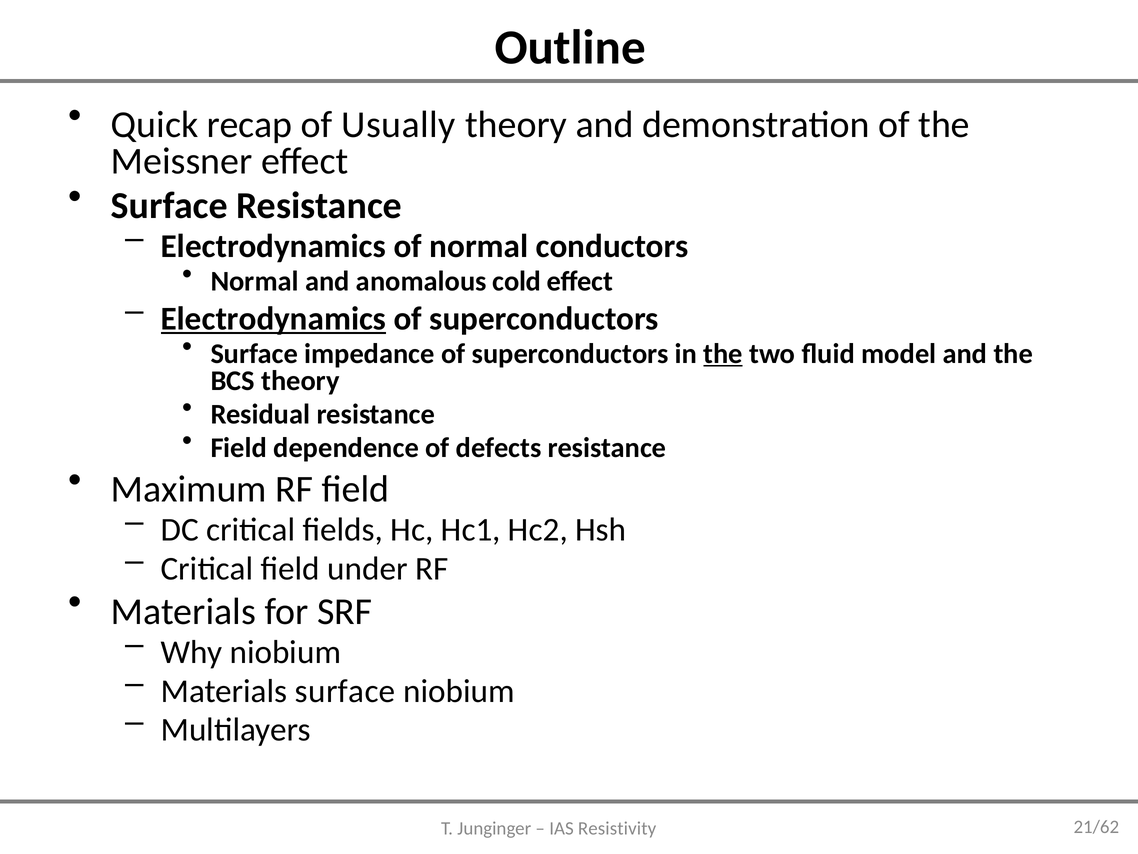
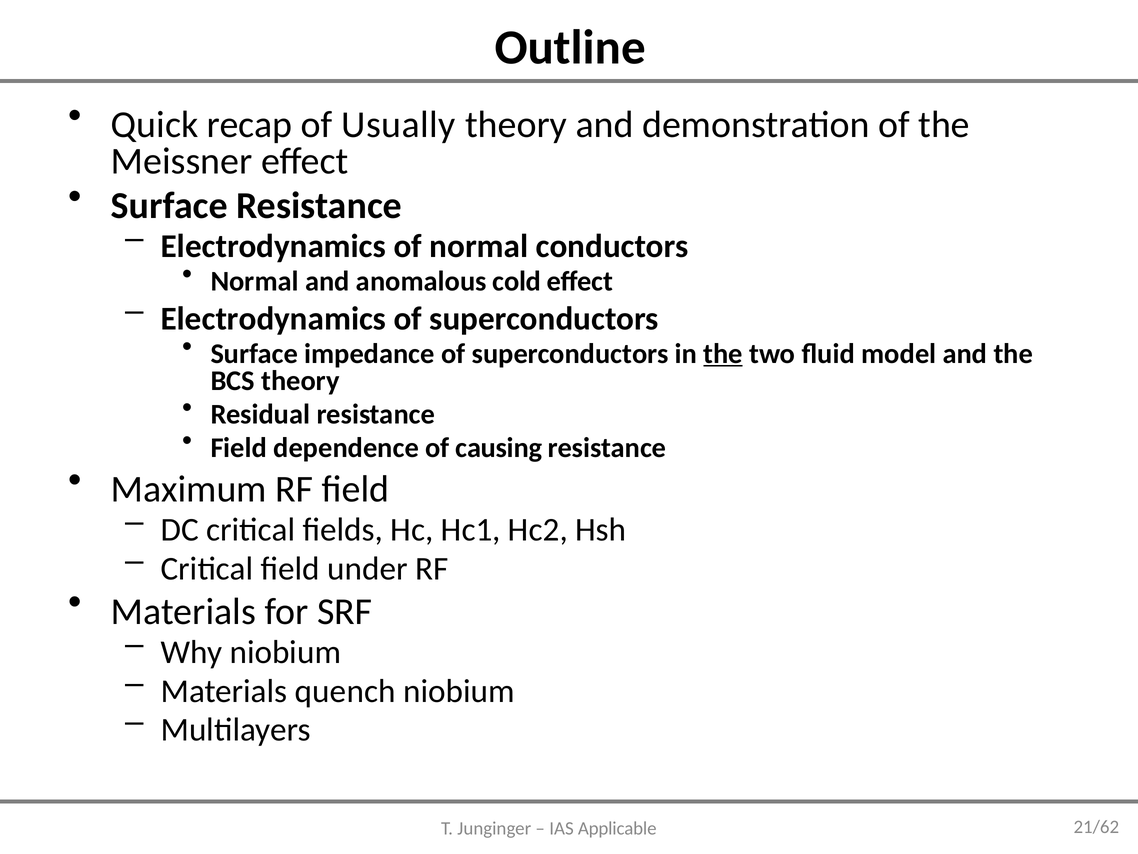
Electrodynamics underline: present -> none (273, 318)
defects: defects -> causing (499, 448)
Materials surface: surface -> quench (345, 691)
Resistivity: Resistivity -> Applicable (617, 828)
